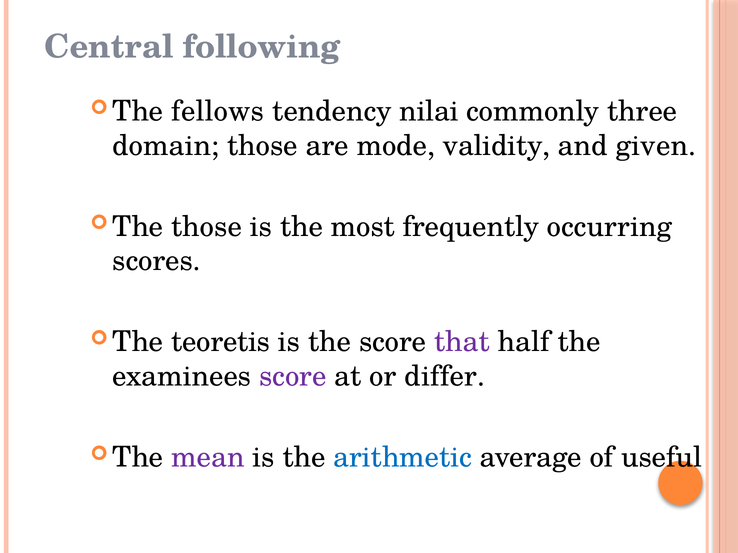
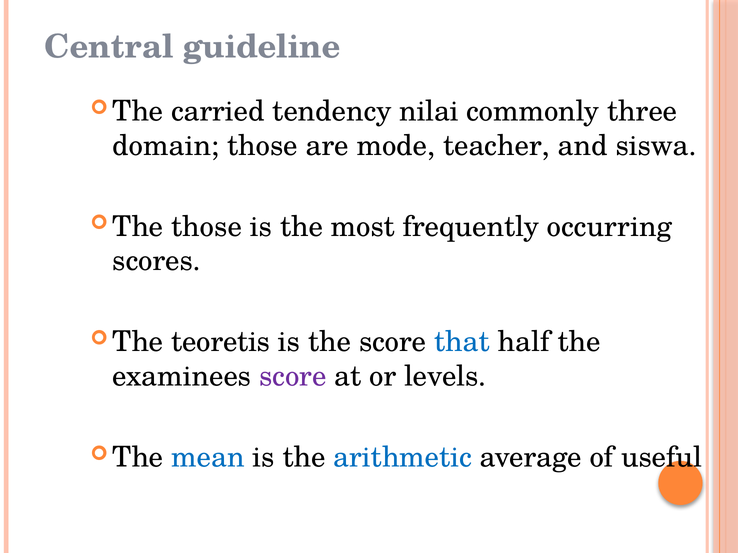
following: following -> guideline (262, 47)
fellows: fellows -> carried (218, 111)
validity: validity -> teacher (496, 146)
given: given -> siswa (656, 146)
that colour: purple -> blue (462, 342)
differ: differ -> levels (445, 377)
mean colour: purple -> blue (208, 458)
